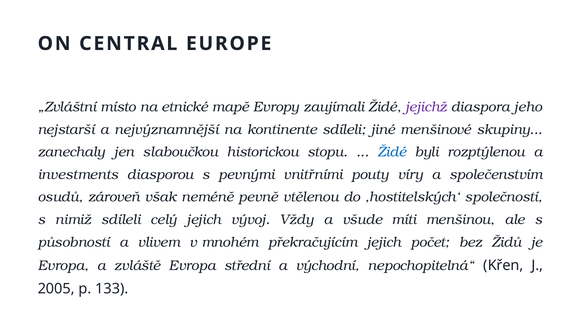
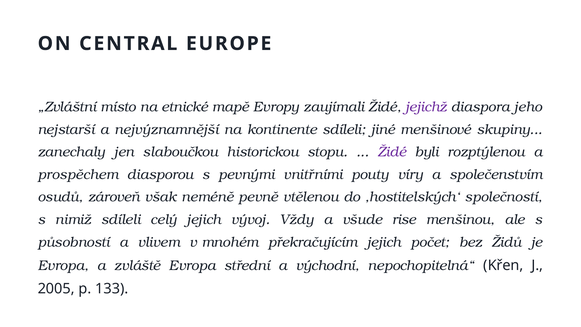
Židé colour: blue -> purple (392, 152)
investments: investments -> prospěchem (78, 174)
míti: míti -> rise (404, 219)
